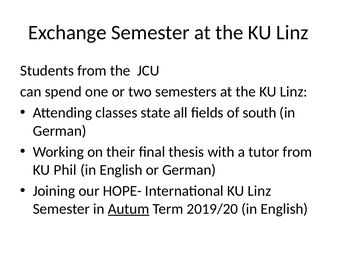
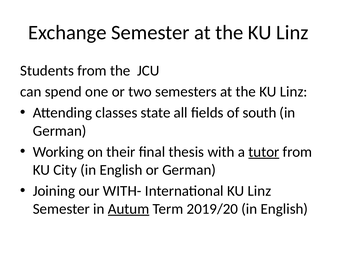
tutor underline: none -> present (264, 152)
Phil: Phil -> City (65, 170)
HOPE-: HOPE- -> WITH- (122, 191)
